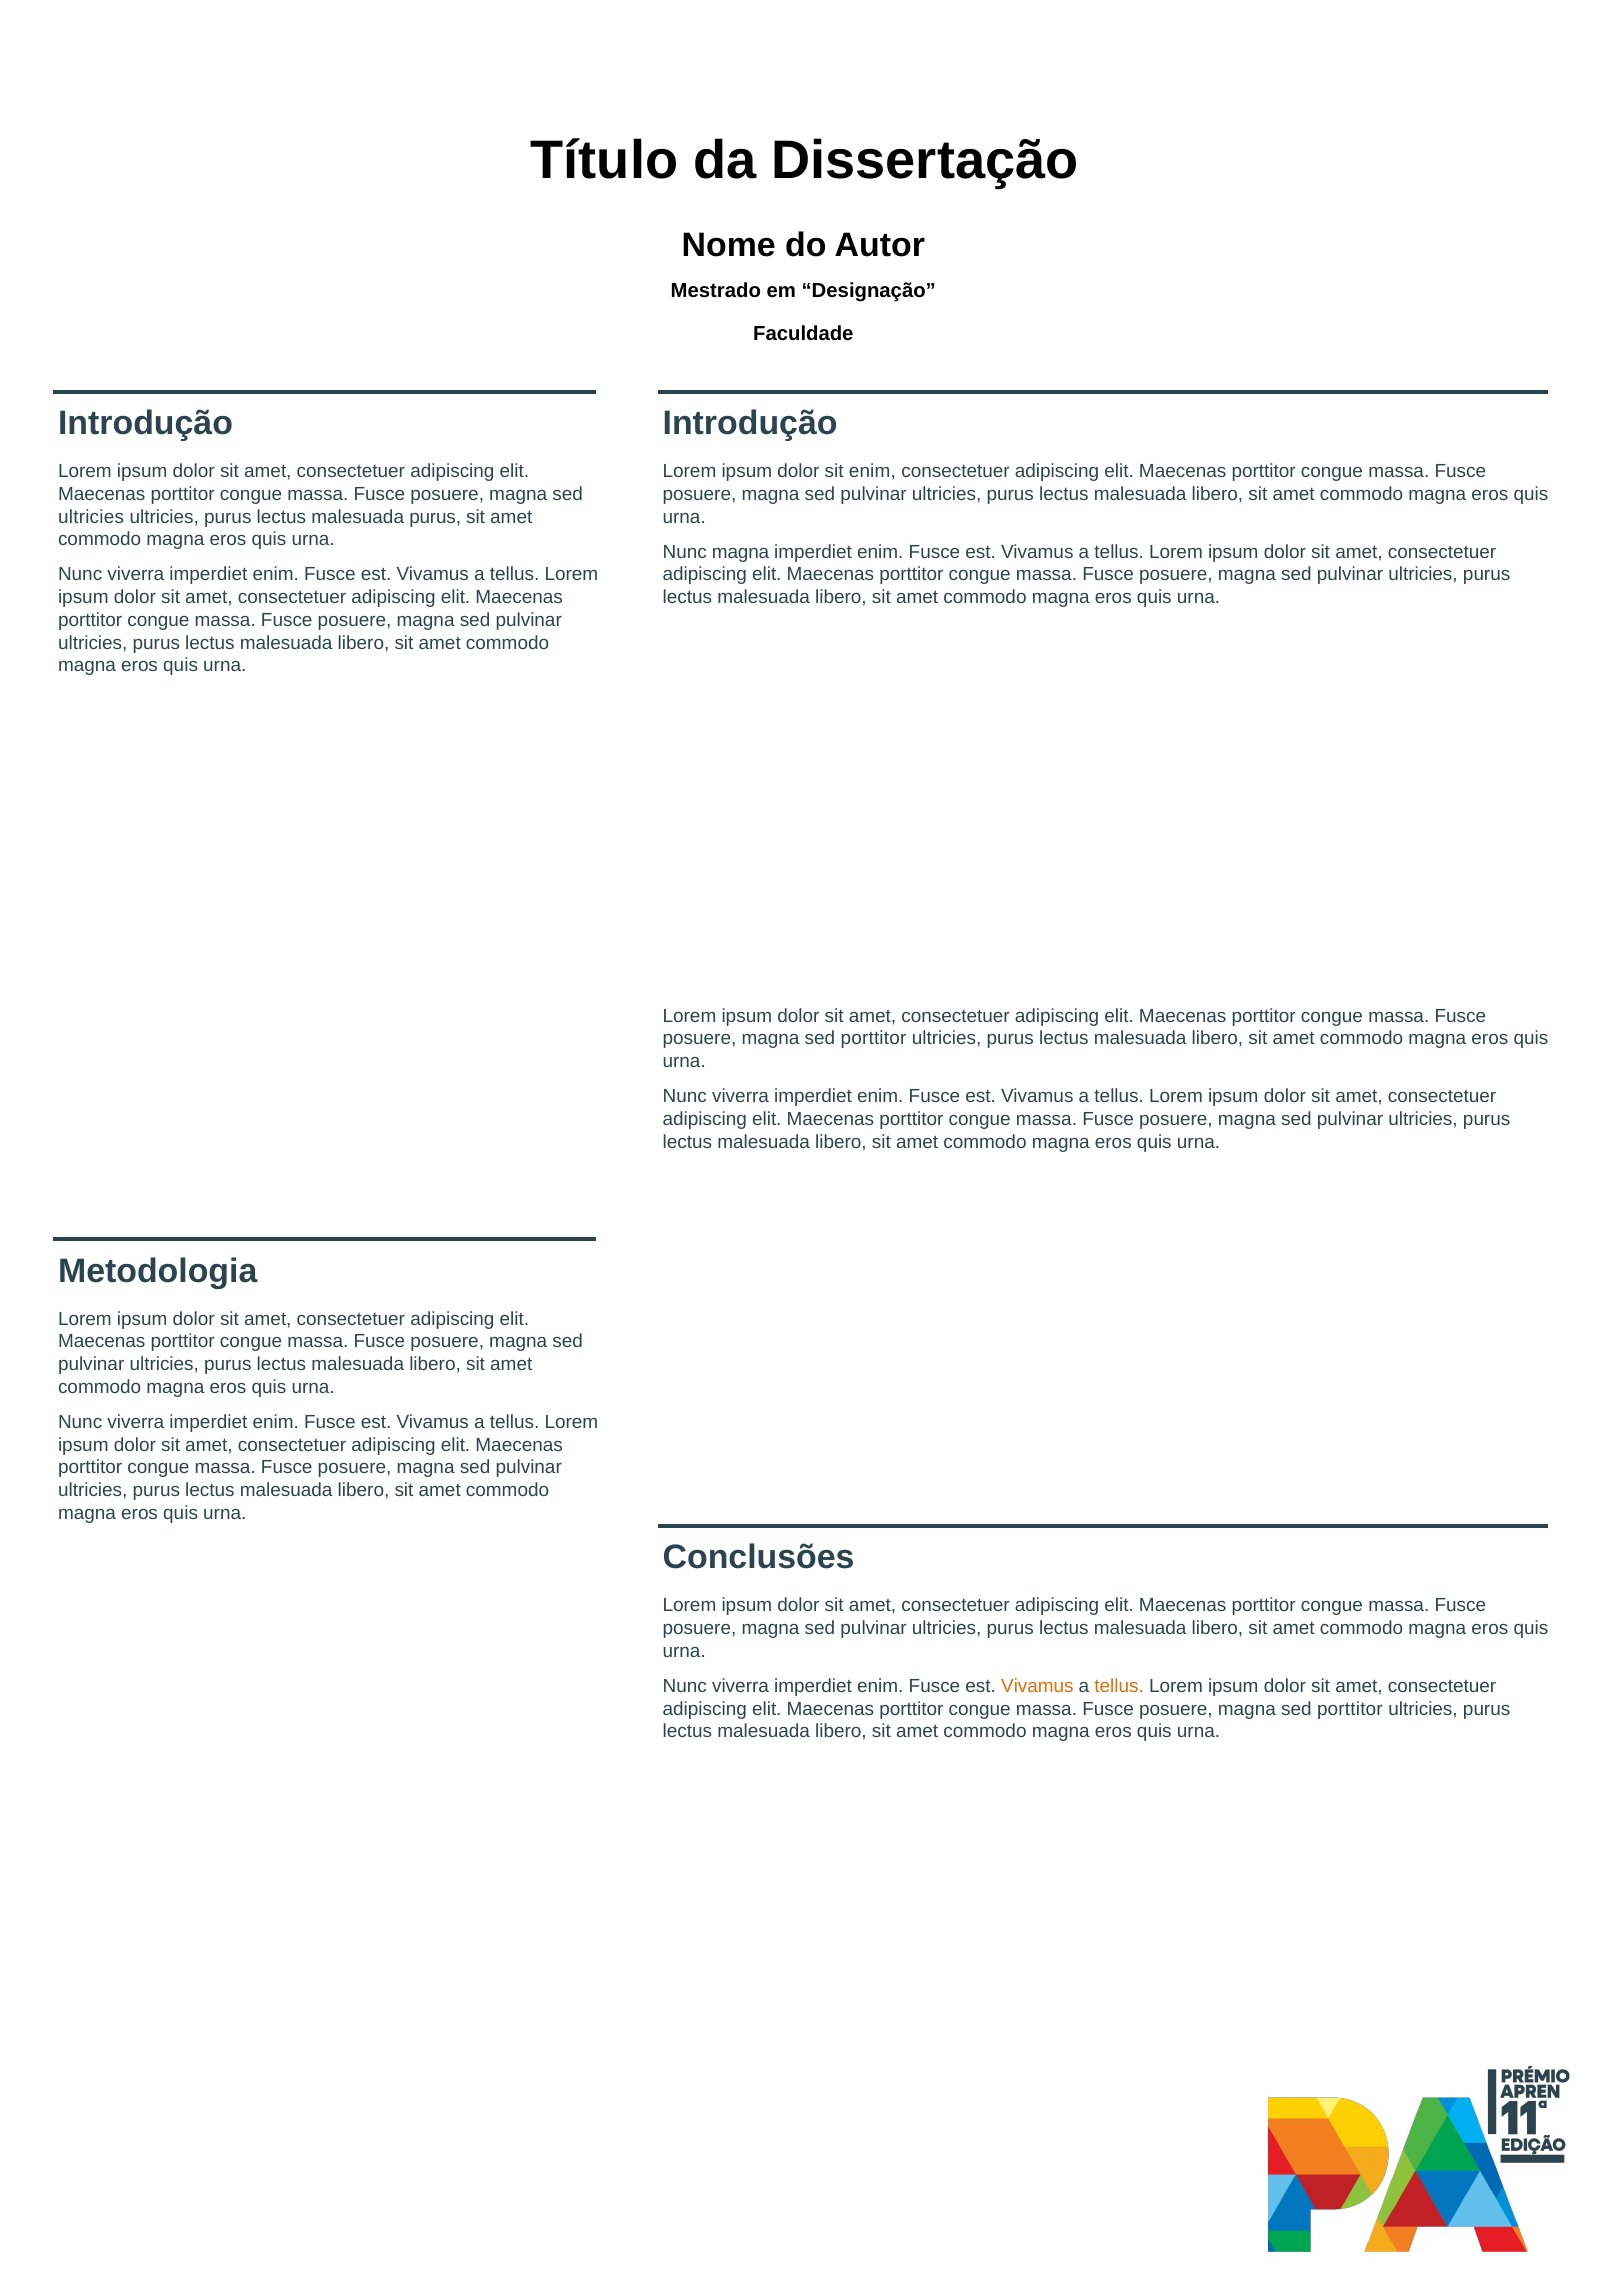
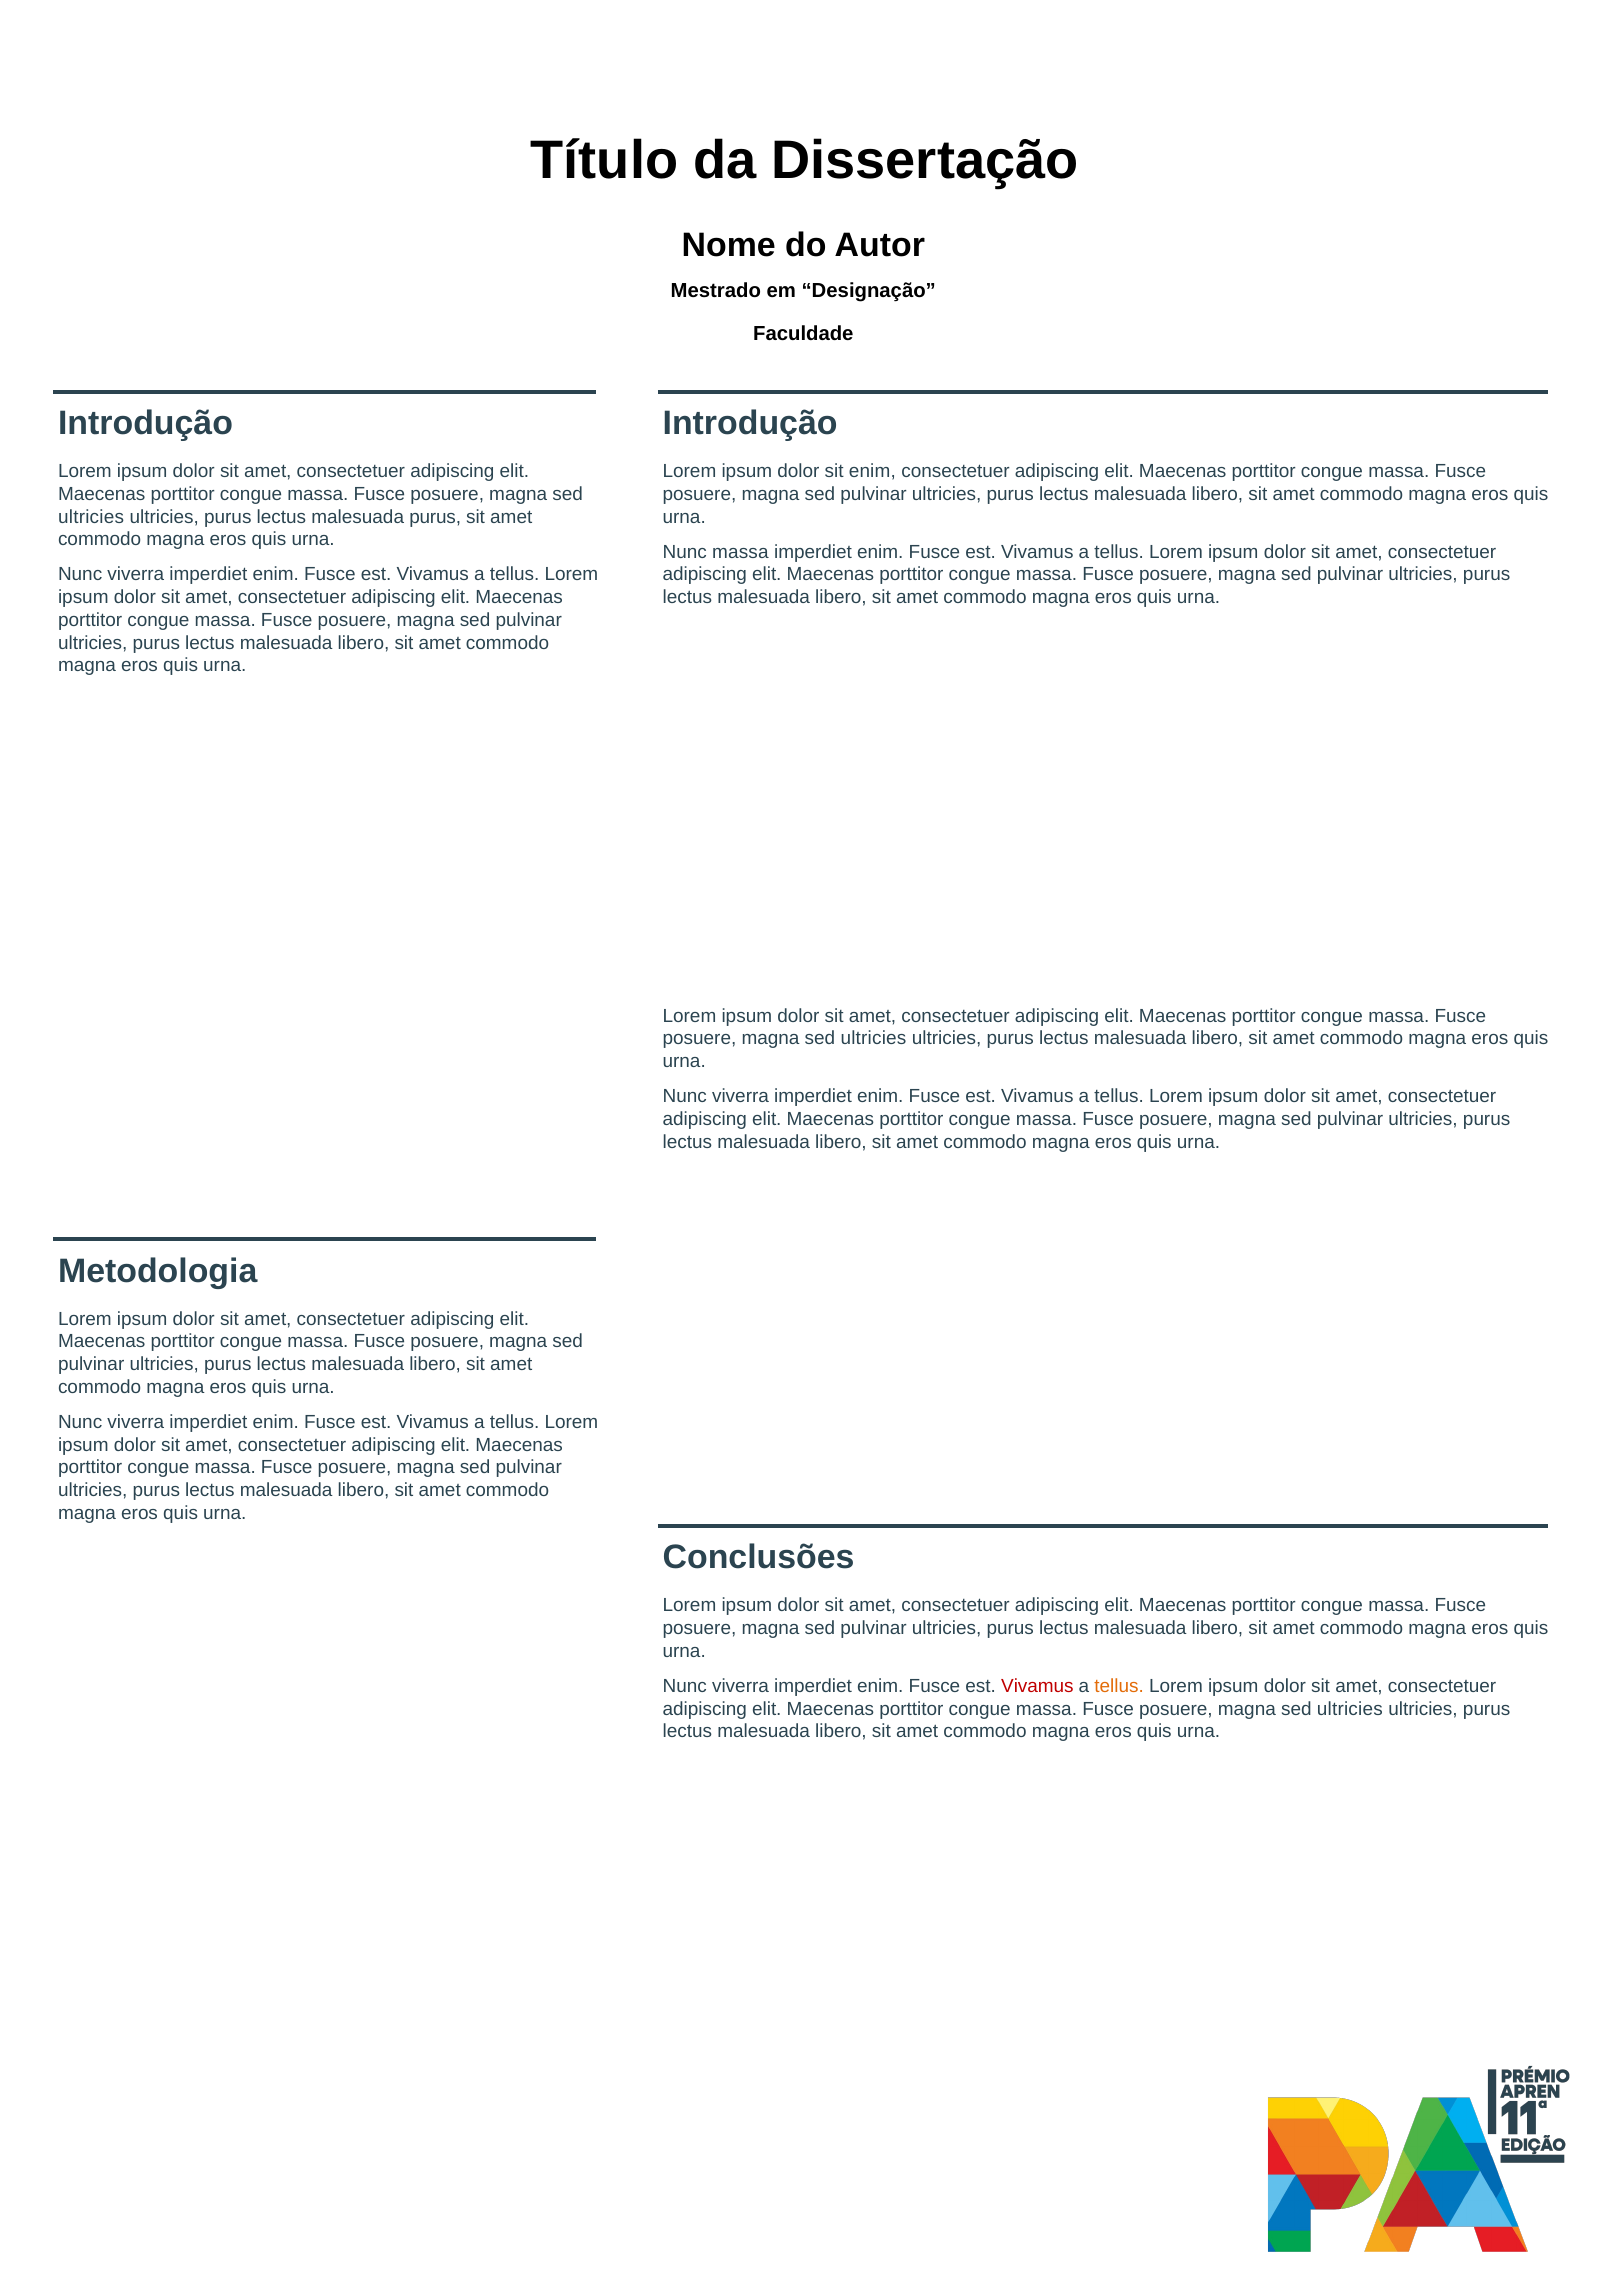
Nunc magna: magna -> massa (740, 552)
porttitor: porttitor -> ultricies (874, 1039)
Vivamus colour: orange -> red (1037, 1686)
porttitor: porttitor -> ultricies (1350, 1709)
